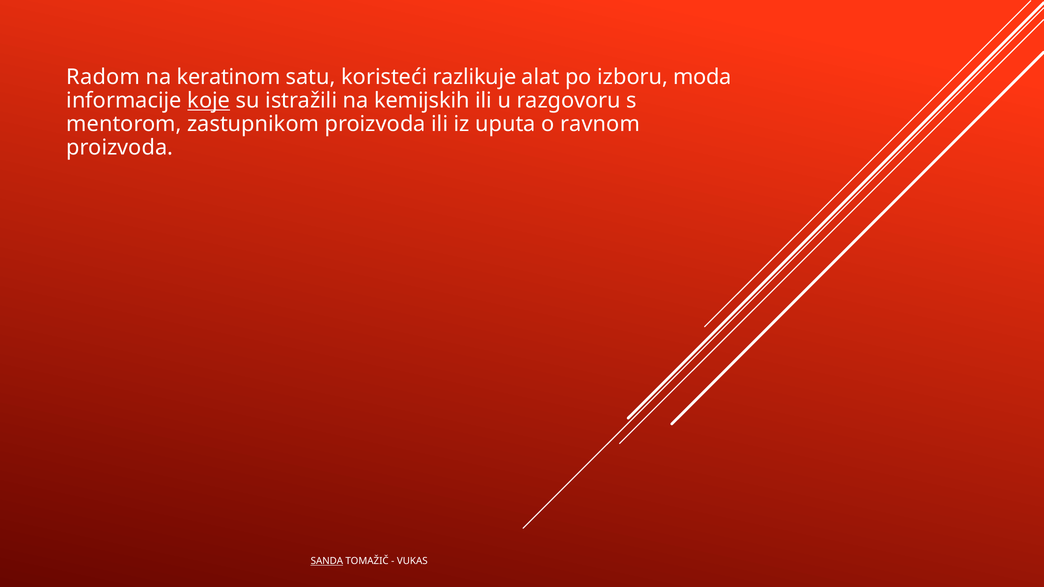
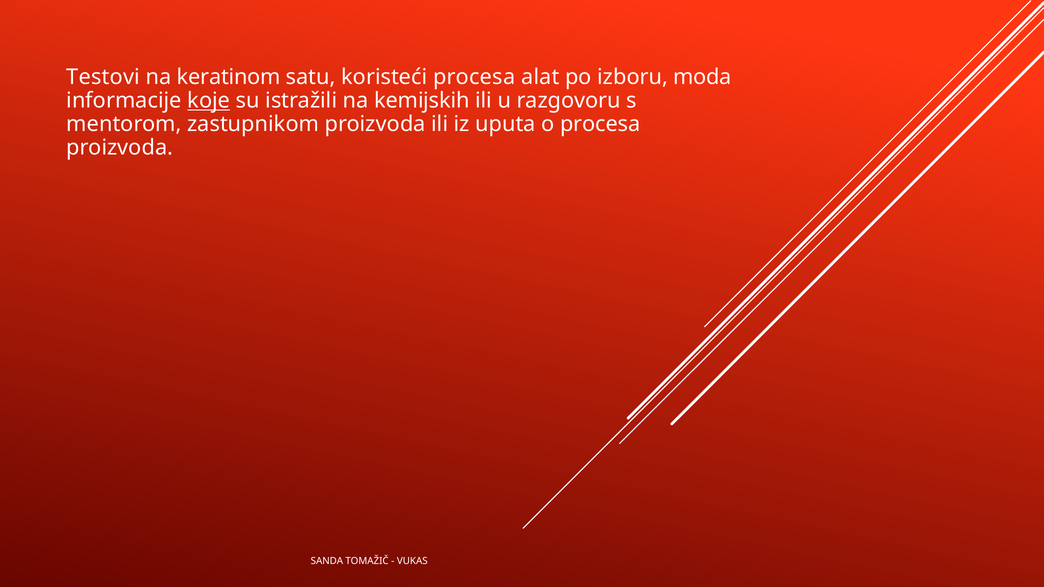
Radom: Radom -> Testovi (103, 77)
koristeći razlikuje: razlikuje -> procesa (474, 77)
o ravnom: ravnom -> procesa (600, 124)
SANDA underline: present -> none (327, 561)
